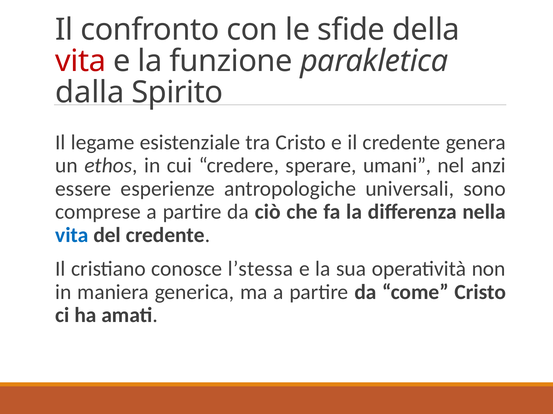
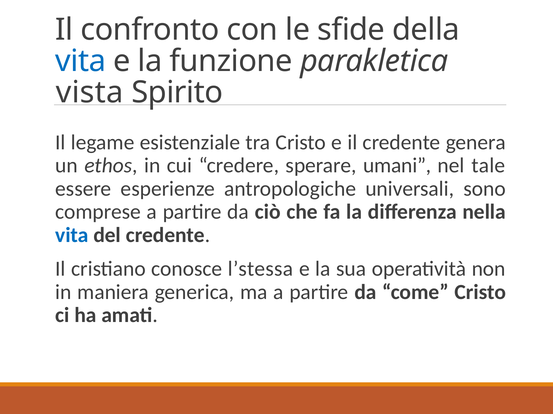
vita colour: red -> blue (81, 61)
dalla: dalla -> vista (90, 92)
anzi: anzi -> tale (488, 166)
